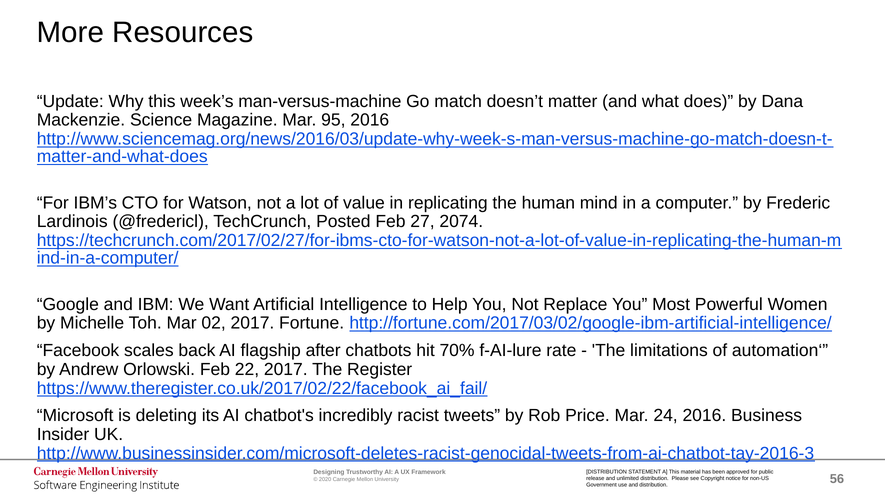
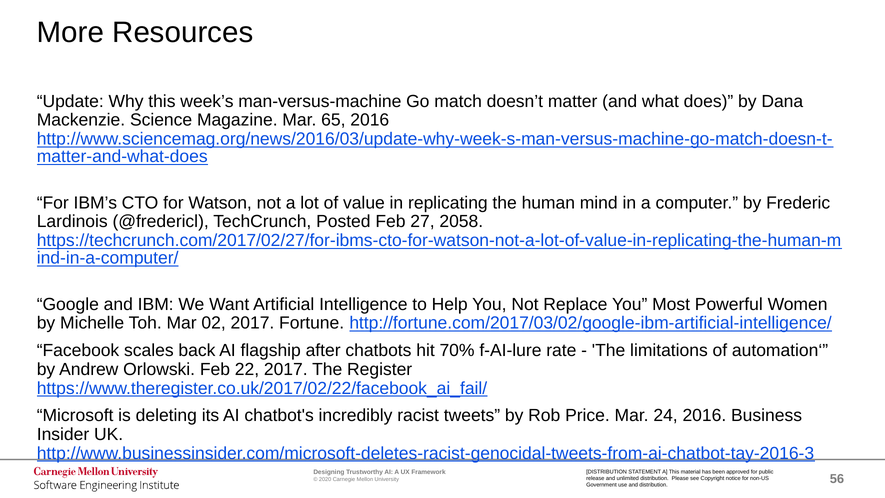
95: 95 -> 65 (333, 120)
2074: 2074 -> 2058 (461, 222)
